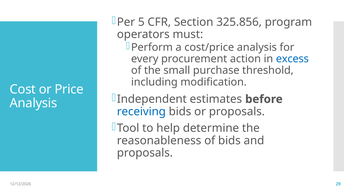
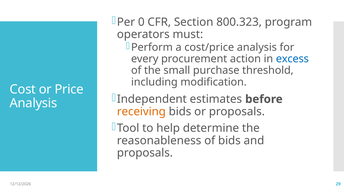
5: 5 -> 0 (141, 22)
325.856: 325.856 -> 800.323 (239, 22)
receiving colour: blue -> orange (141, 112)
